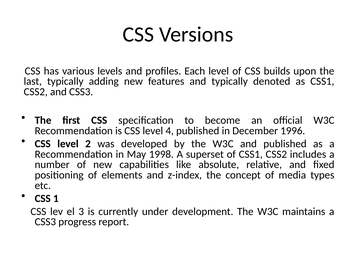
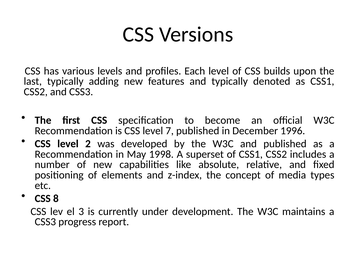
4: 4 -> 7 (170, 131)
1: 1 -> 8 (56, 198)
